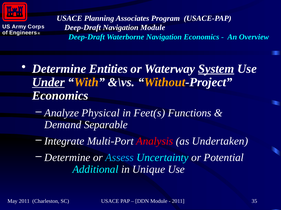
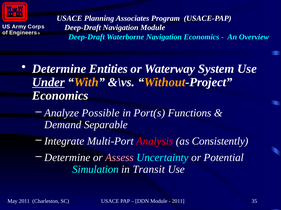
System underline: present -> none (216, 69)
Physical: Physical -> Possible (101, 113)
Feet(s: Feet(s -> Port(s (149, 113)
Undertaken: Undertaken -> Consistently (220, 142)
Assess colour: light blue -> pink (120, 158)
Additional: Additional -> Simulation (96, 170)
Unique: Unique -> Transit (149, 170)
